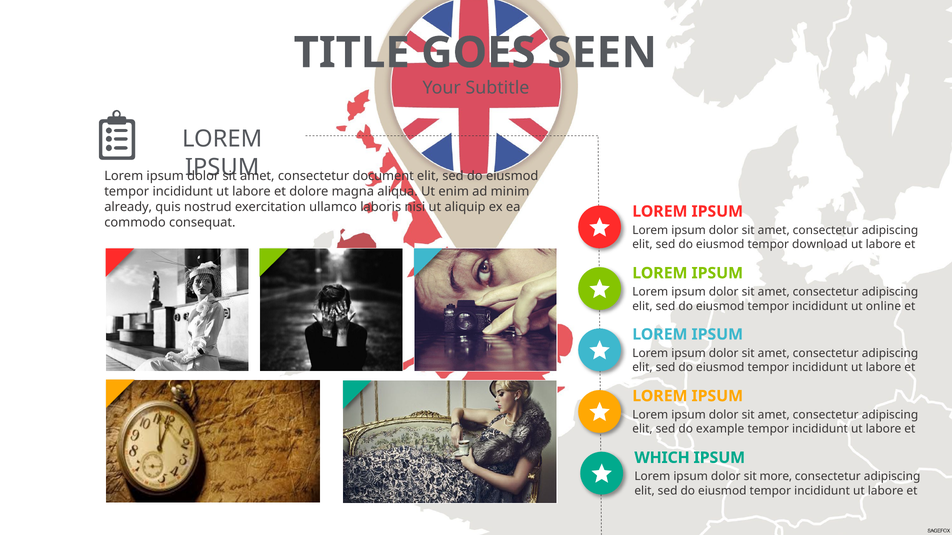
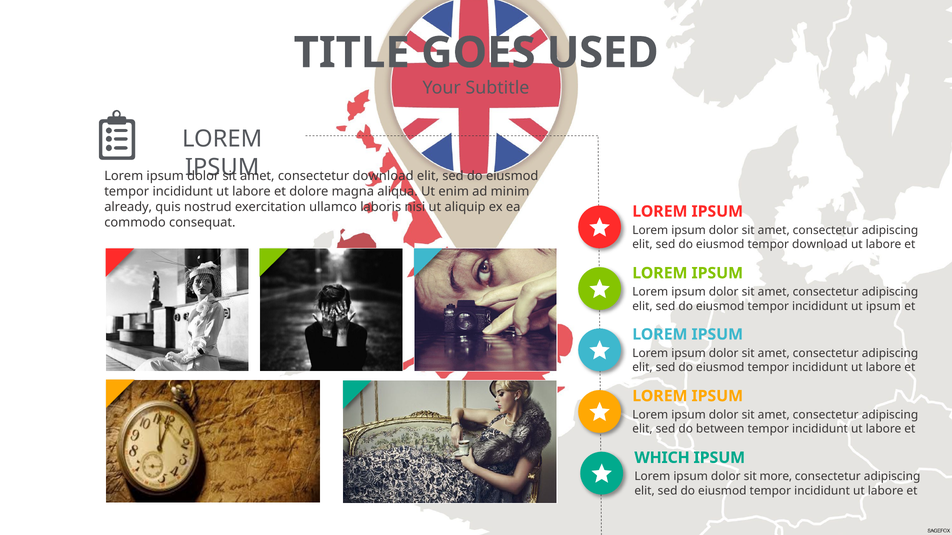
SEEN: SEEN -> USED (603, 53)
consectetur document: document -> download (383, 176)
ut online: online -> ipsum (883, 306)
example: example -> between (720, 429)
